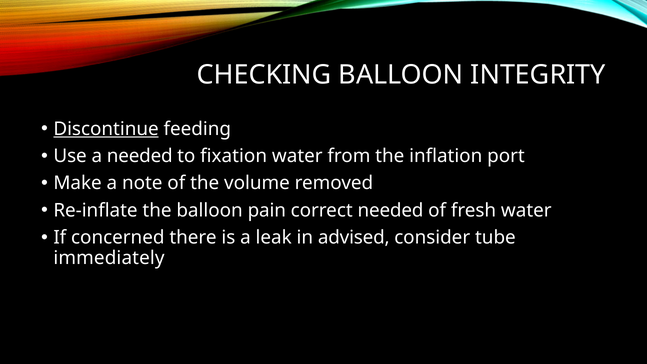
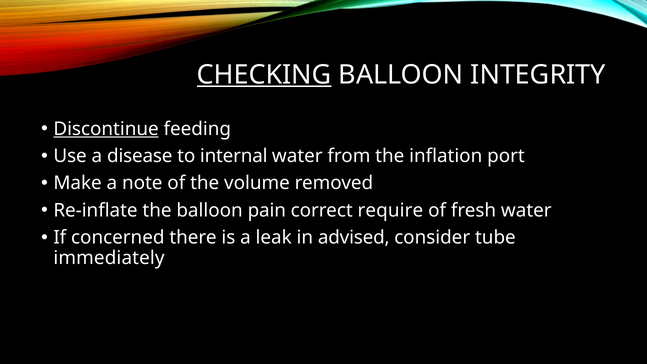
CHECKING underline: none -> present (264, 75)
a needed: needed -> disease (140, 156)
fixation: fixation -> internal (234, 156)
correct needed: needed -> require (390, 210)
